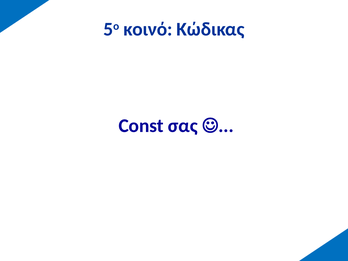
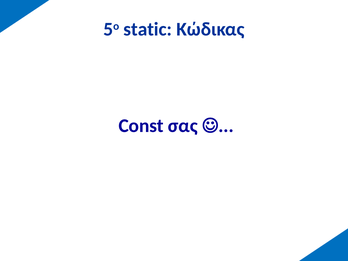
κοινό: κοινό -> static (148, 29)
